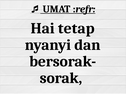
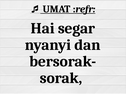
tetap: tetap -> segar (76, 28)
